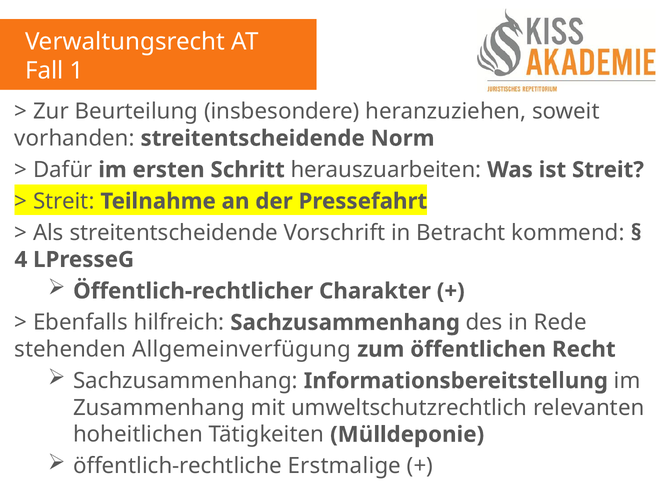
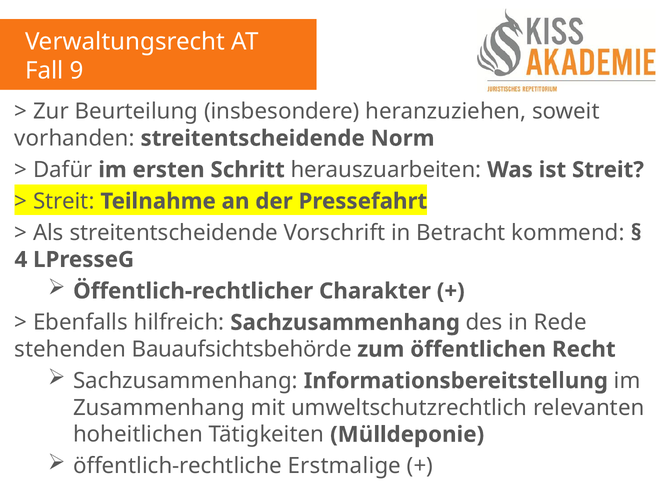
1: 1 -> 9 (77, 71)
Allgemeinverfügung: Allgemeinverfügung -> Bauaufsichtsbehörde (242, 349)
